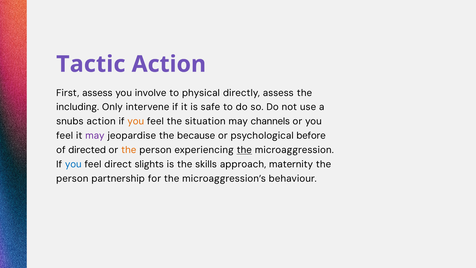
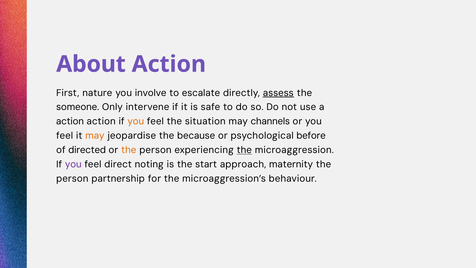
Tactic: Tactic -> About (91, 64)
First assess: assess -> nature (97, 93)
physical: physical -> escalate (201, 93)
assess underline: none -> present (278, 93)
including: including -> someone (78, 107)
snubs: snubs -> action (70, 121)
may colour: purple -> orange (95, 136)
you colour: blue -> purple (73, 164)
slights: slights -> noting (149, 164)
skills: skills -> start (206, 164)
